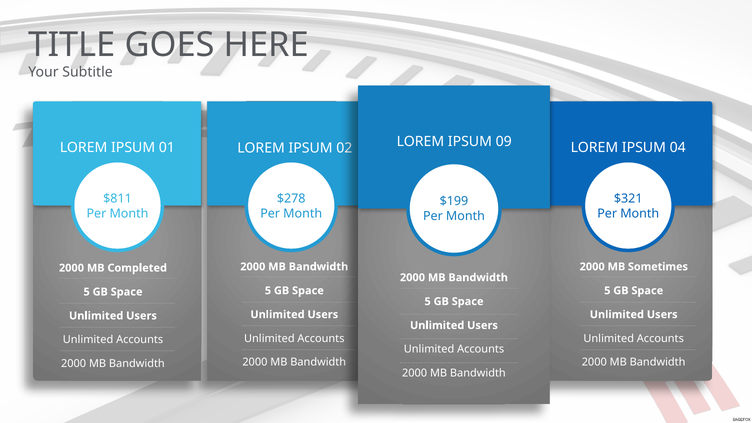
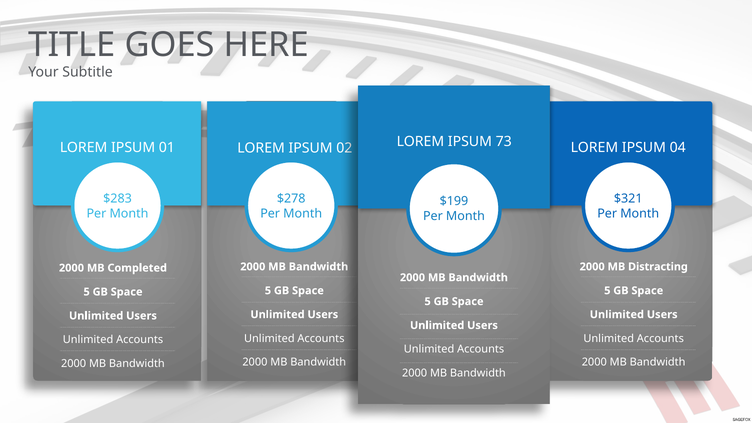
09: 09 -> 73 (504, 141)
$811: $811 -> $283 (118, 199)
Sometimes: Sometimes -> Distracting (658, 267)
